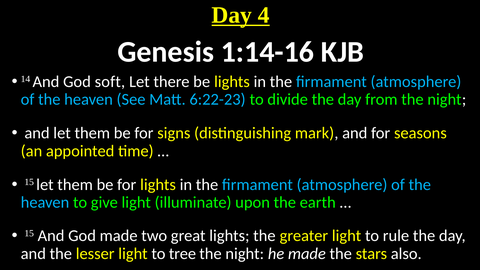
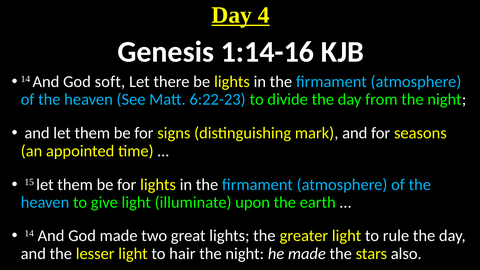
15: 15 -> 14 (29, 233)
tree: tree -> hair (182, 254)
